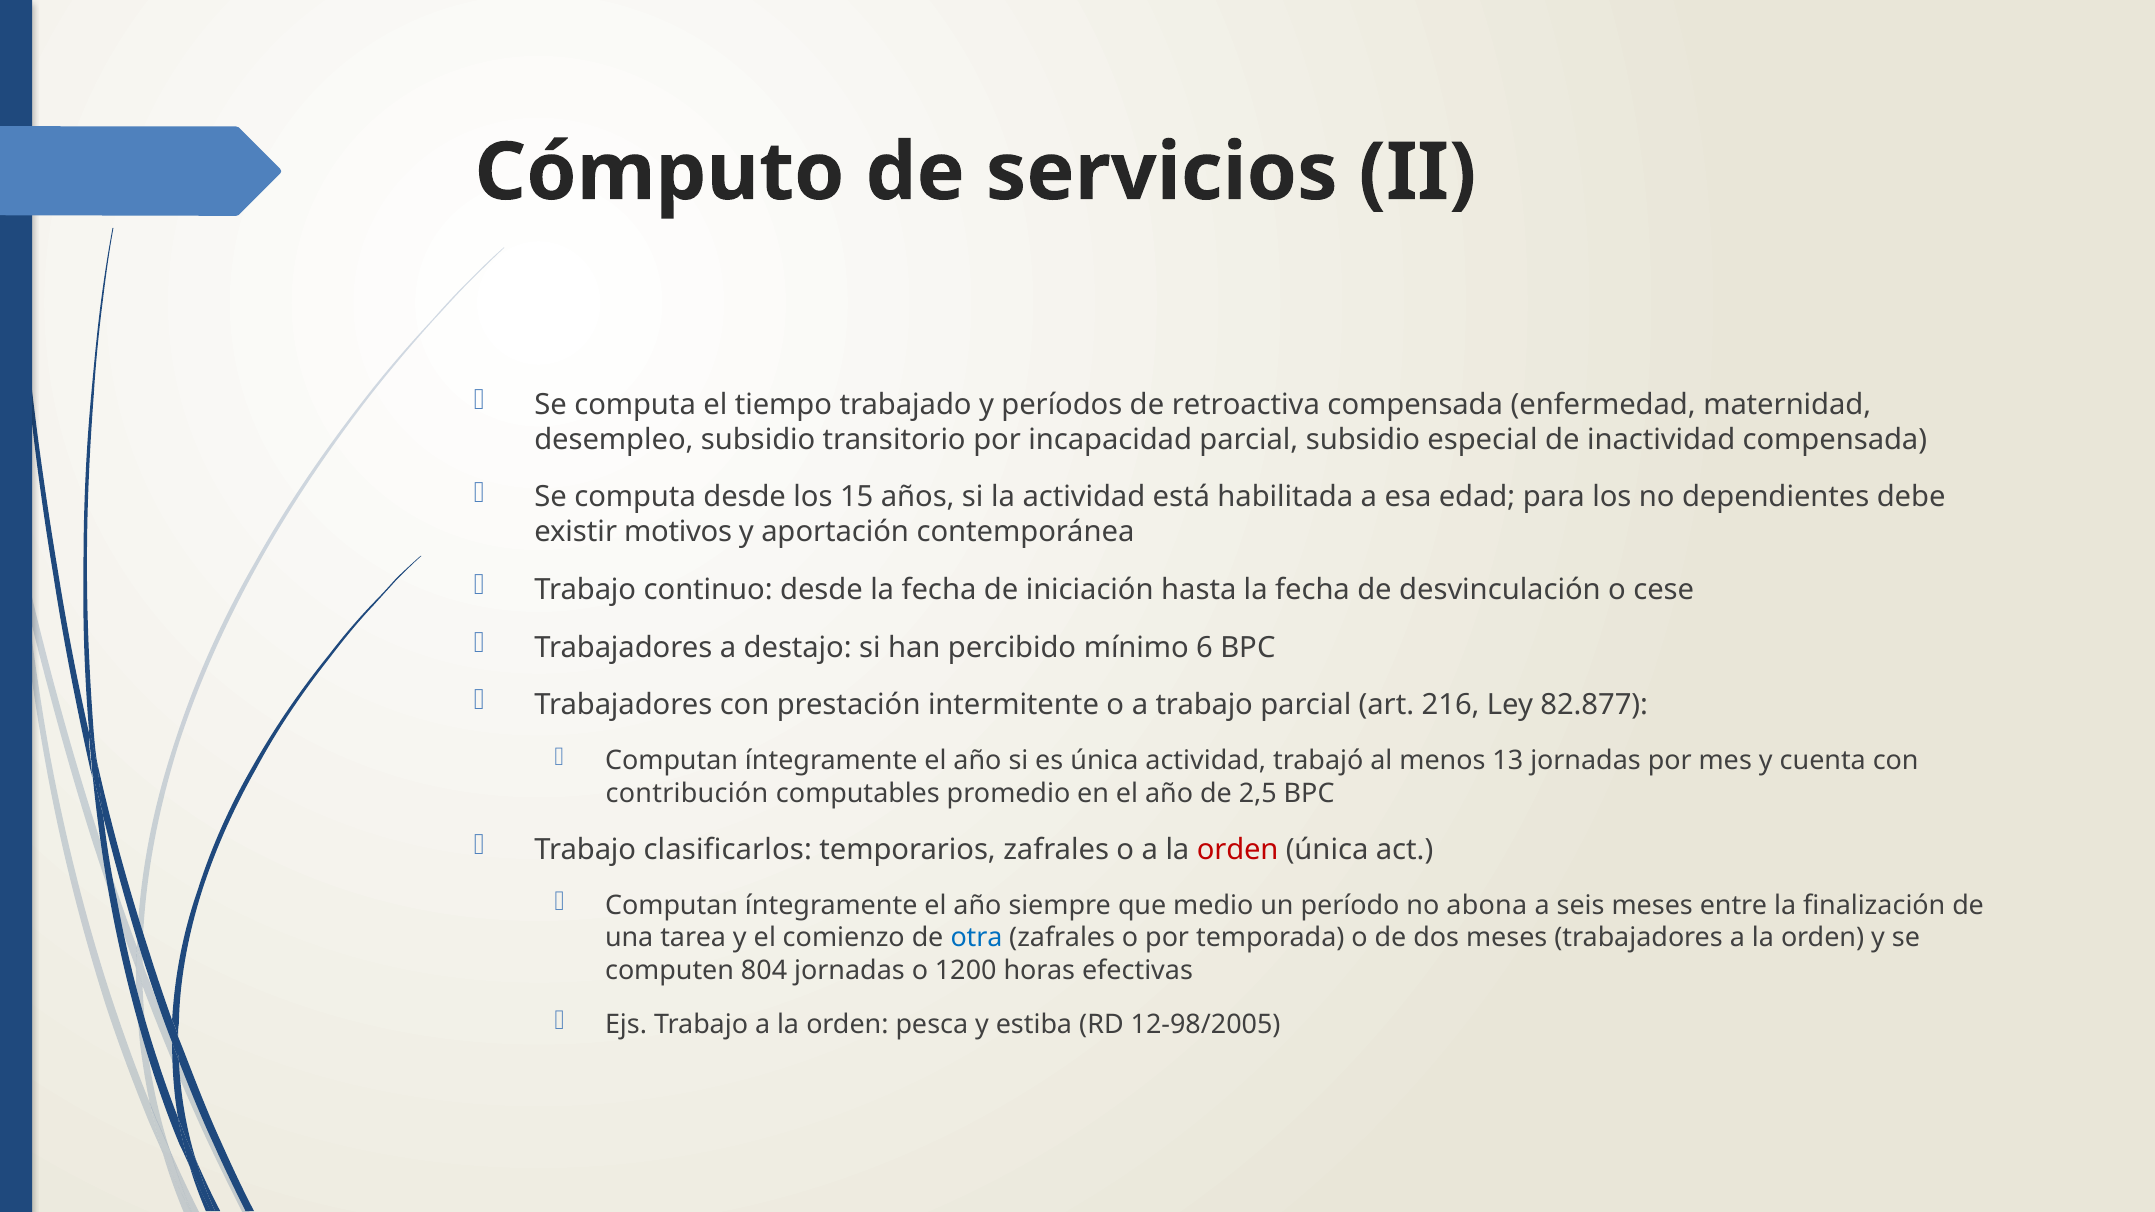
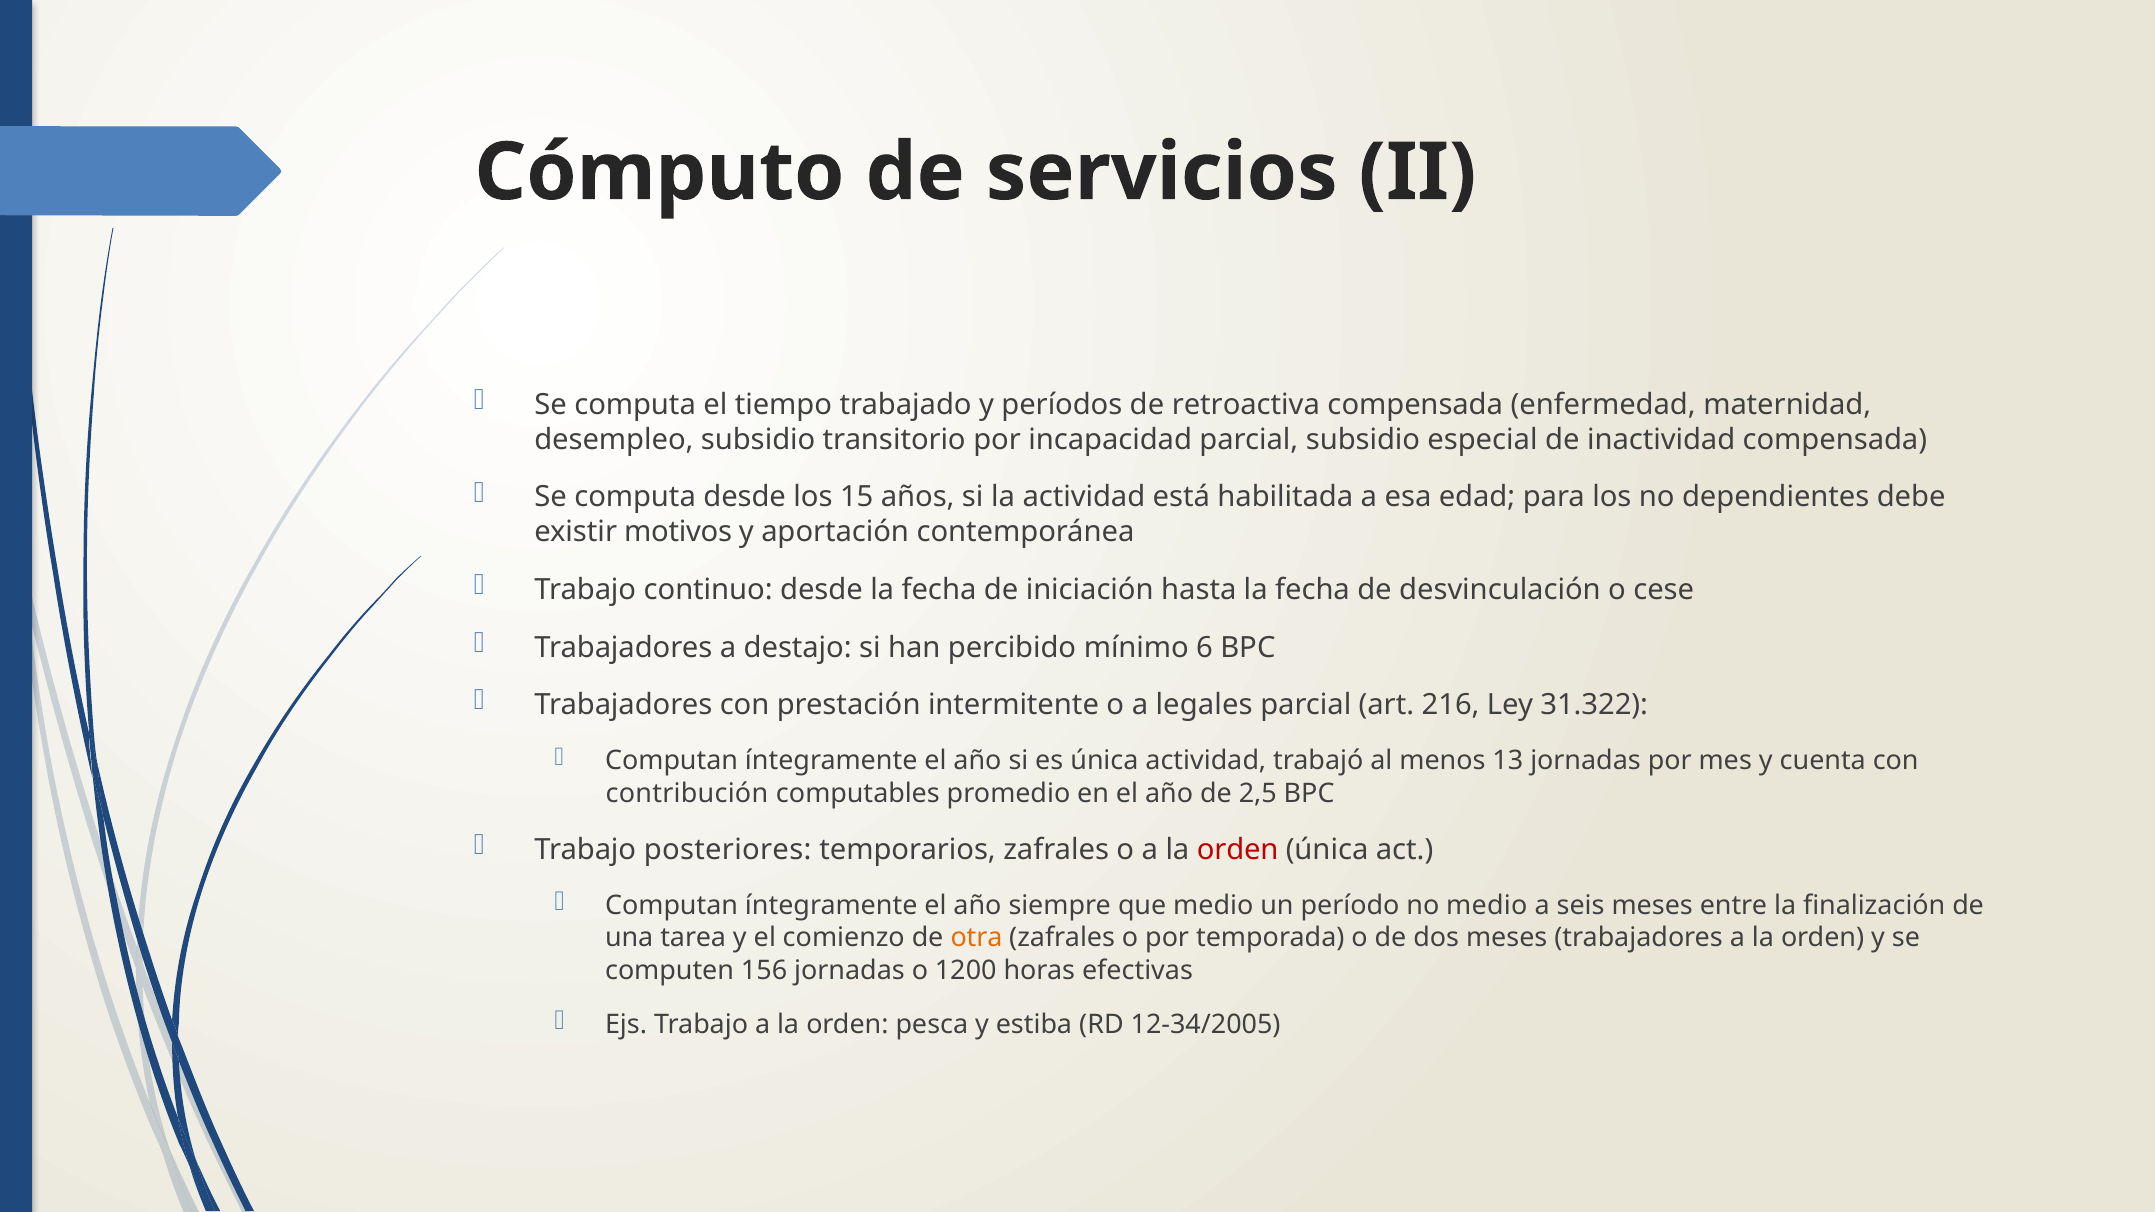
a trabajo: trabajo -> legales (1204, 705)
82.877: 82.877 -> 31.322 (1594, 705)
clasificarlos: clasificarlos -> posteriores (728, 850)
no abona: abona -> medio (1487, 906)
otra colour: blue -> orange (976, 938)
804: 804 -> 156 (764, 970)
12-98/2005: 12-98/2005 -> 12-34/2005 (1206, 1025)
